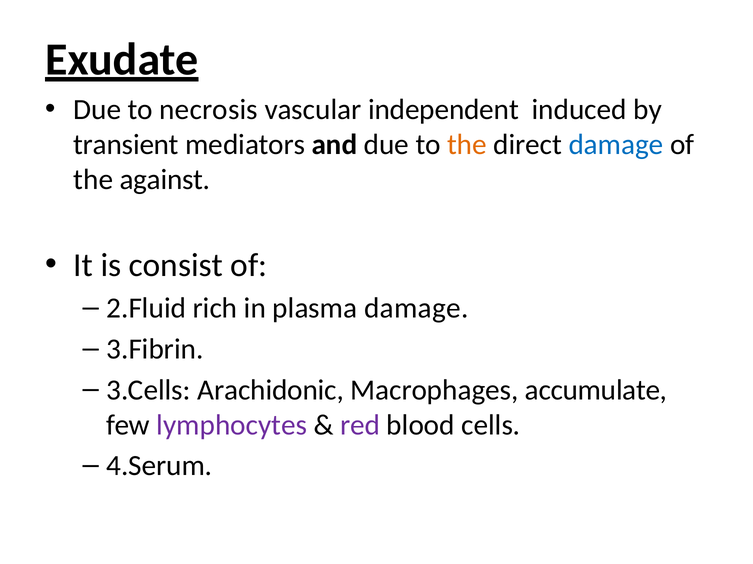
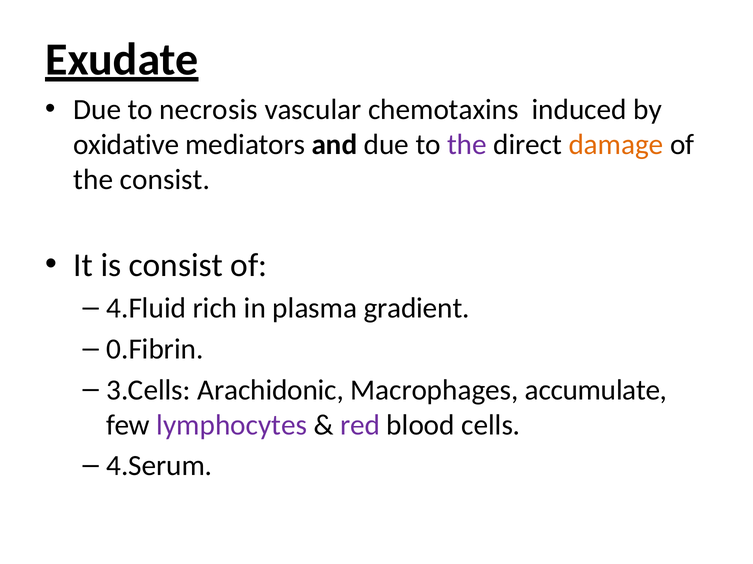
independent: independent -> chemotaxins (443, 110)
transient: transient -> oxidative (126, 145)
the colour: orange -> purple (467, 145)
damage colour: blue -> orange (616, 145)
the against: against -> consist (165, 180)
2.Fluid: 2.Fluid -> 4.Fluid (146, 309)
plasma damage: damage -> gradient (417, 309)
3.Fibrin: 3.Fibrin -> 0.Fibrin (155, 349)
